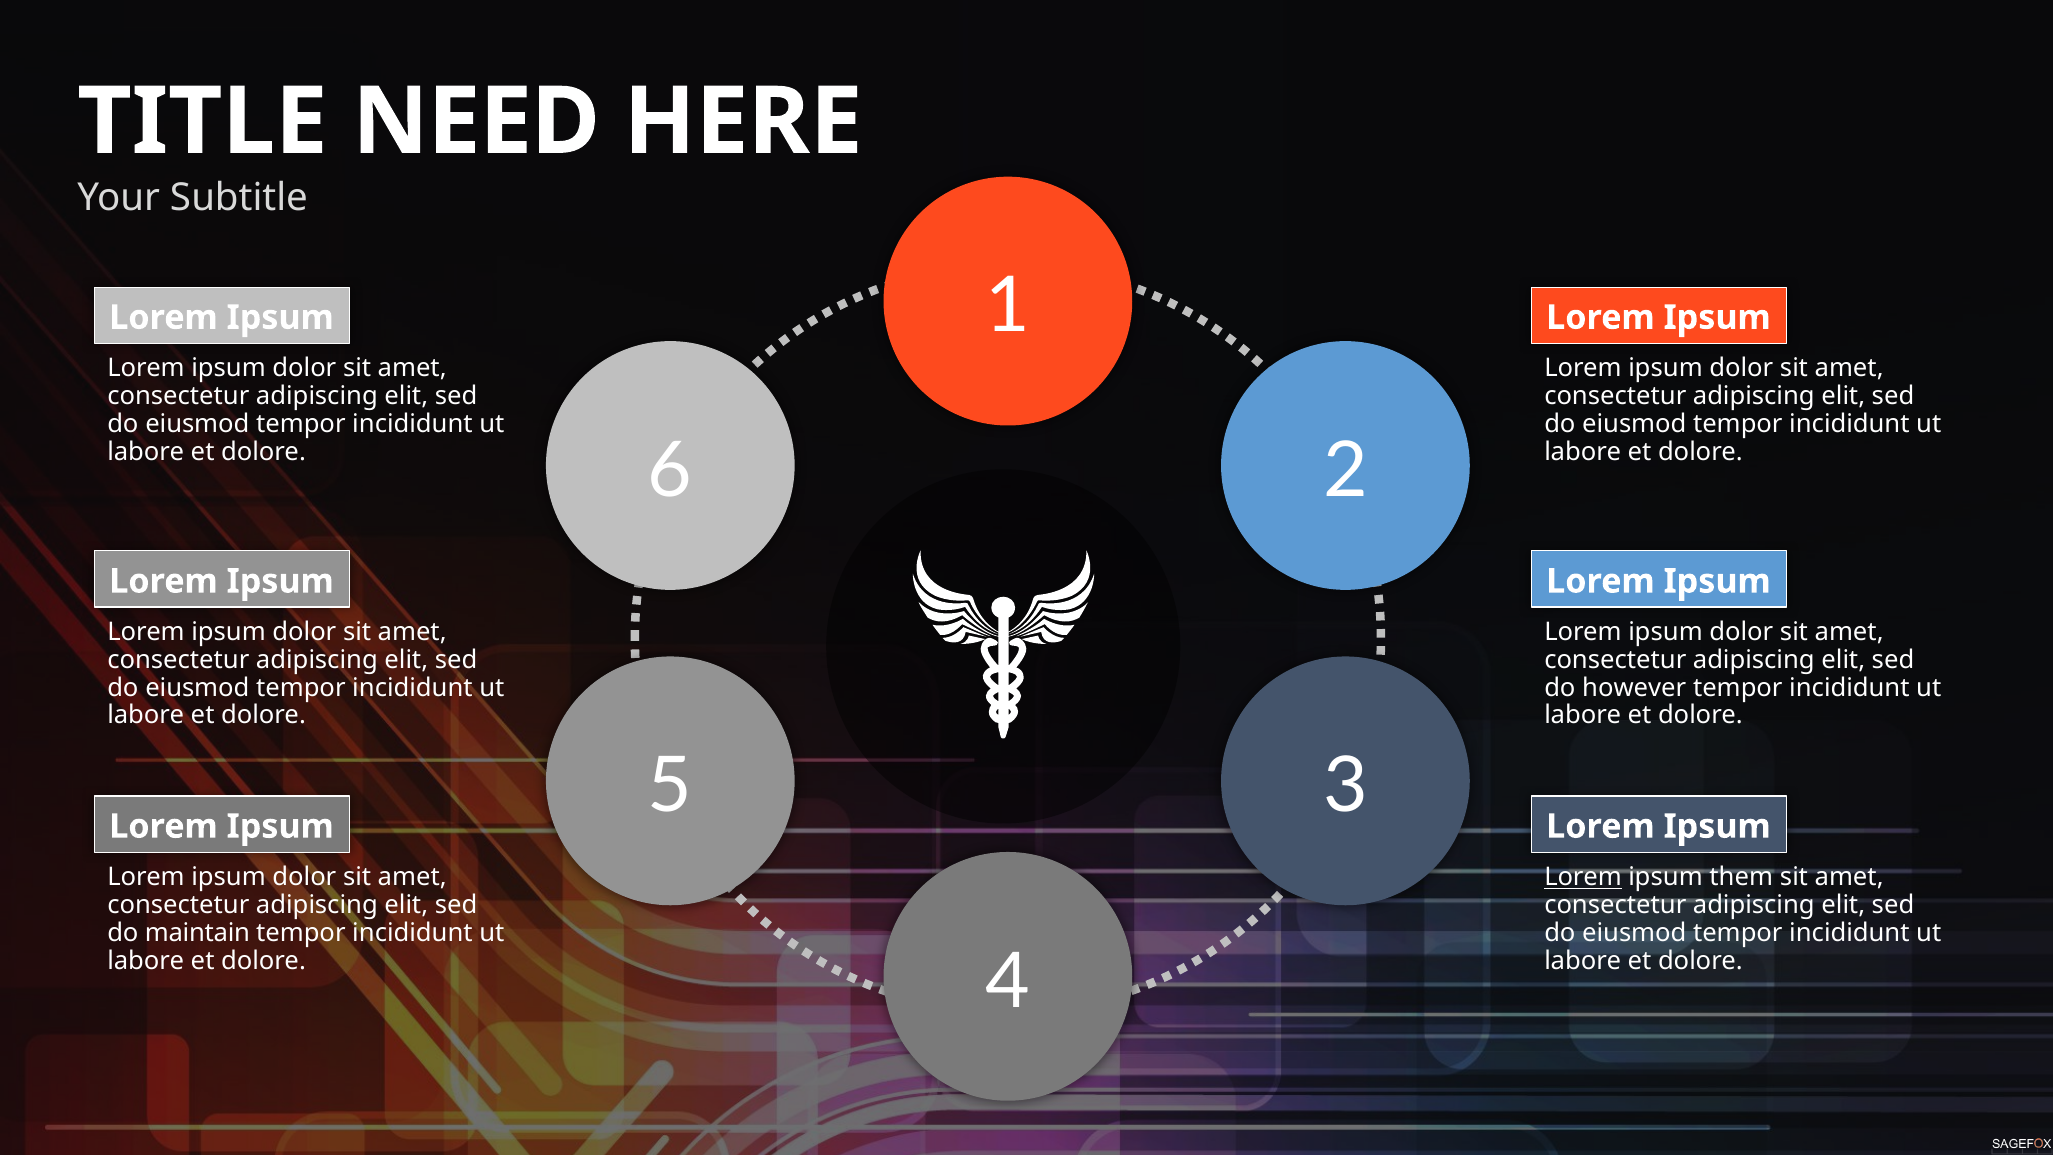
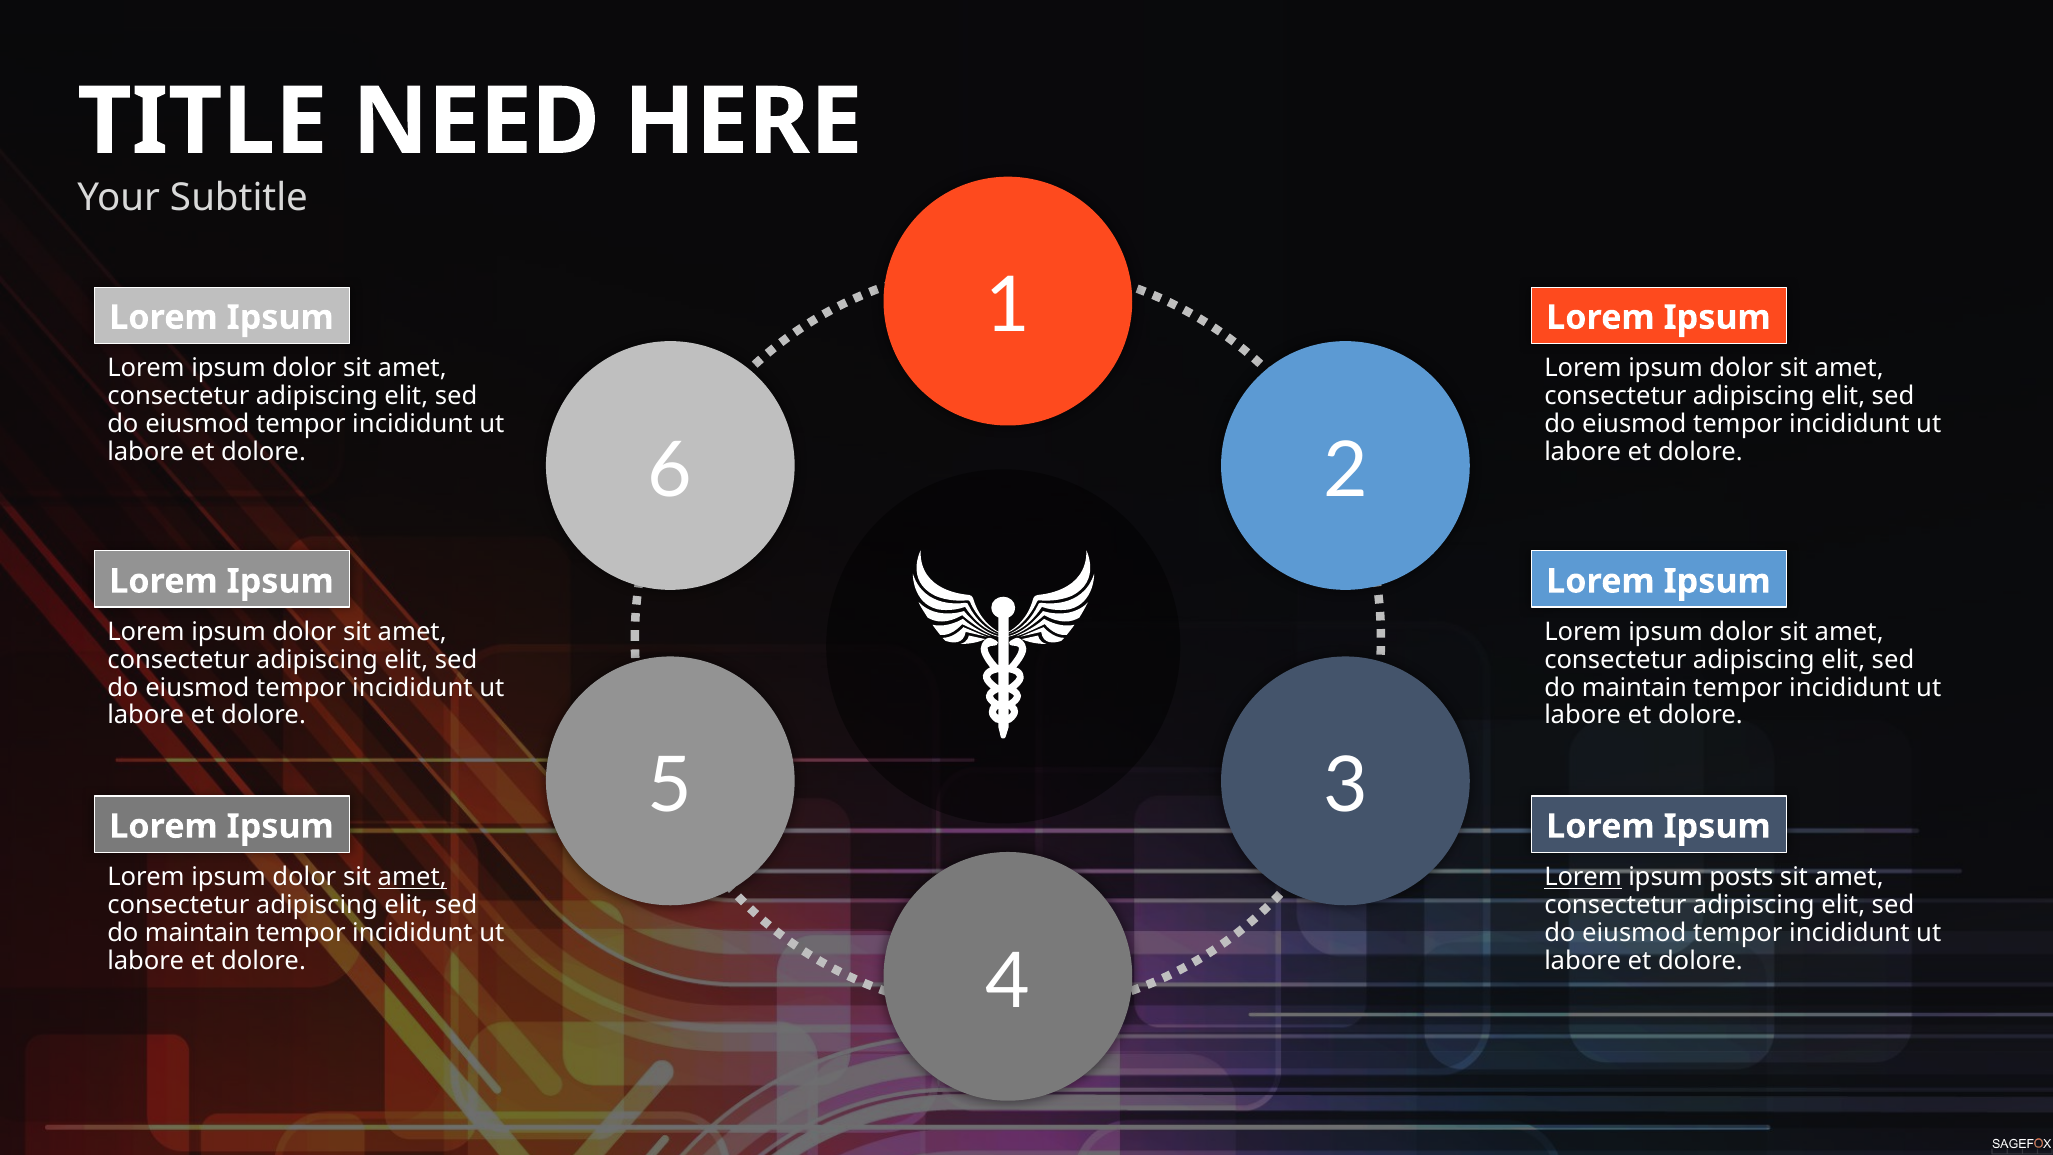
however: however -> maintain (1634, 688)
amet underline: none -> present (412, 877)
them: them -> posts (1741, 877)
